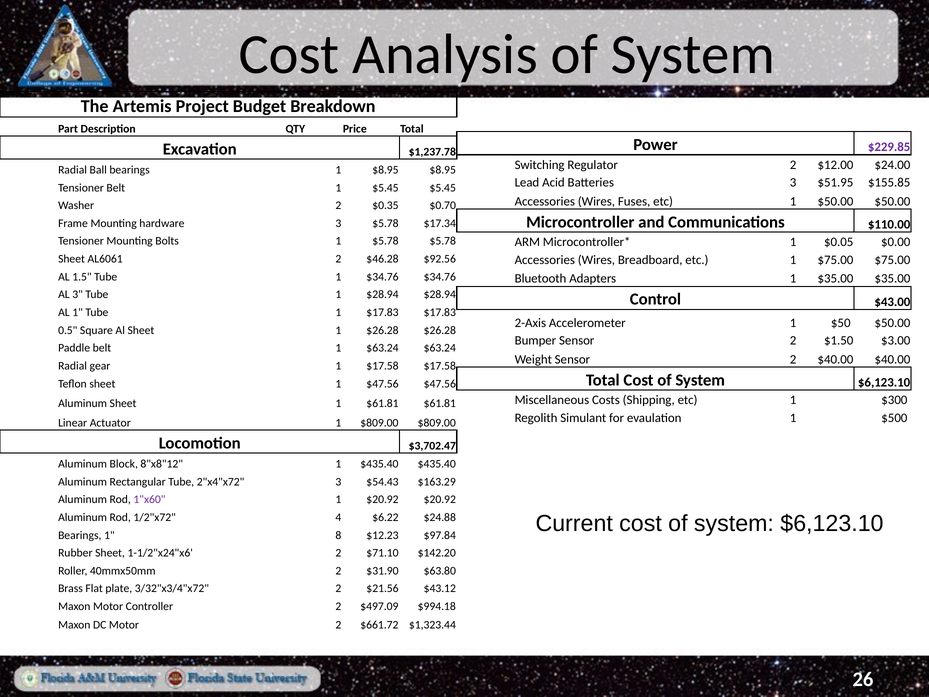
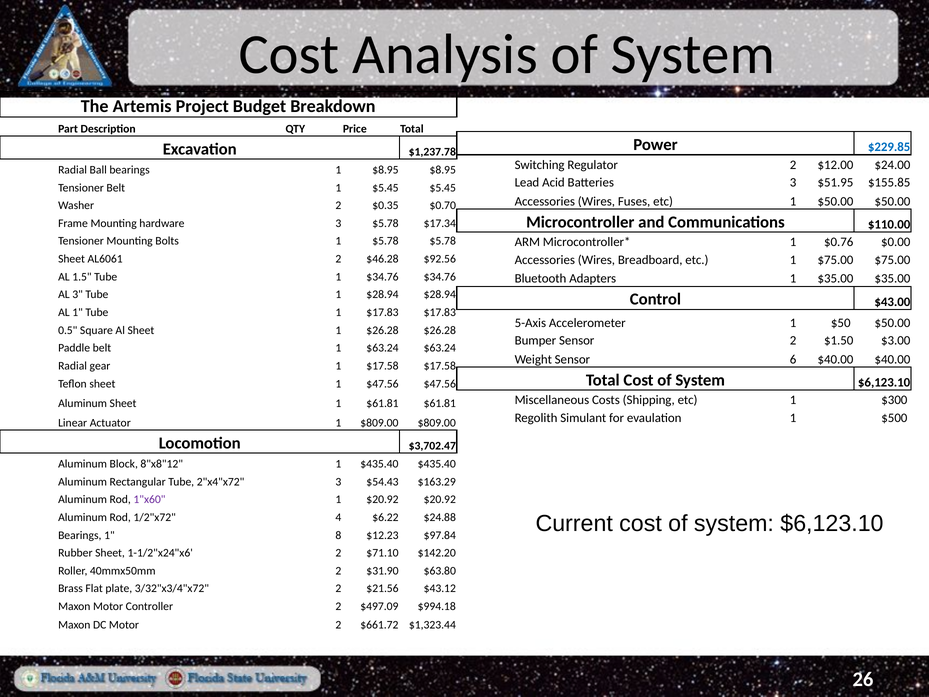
$229.85 colour: purple -> blue (889, 147)
$0.05: $0.05 -> $0.76 (839, 242)
2-Axis: 2-Axis -> 5-Axis (530, 323)
Weight Sensor 2: 2 -> 6 (793, 359)
